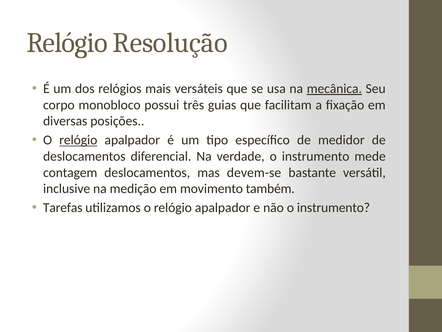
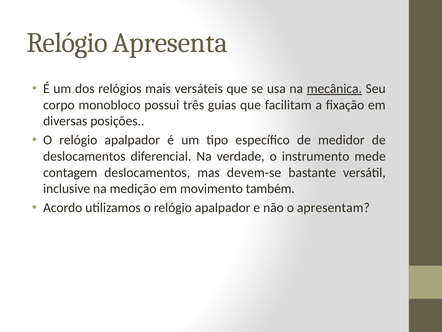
Resolução: Resolução -> Apresenta (170, 43)
relógio underline: present -> none (78, 140)
Tarefas: Tarefas -> Acordo (63, 207)
não o instrumento: instrumento -> apresentam (333, 207)
